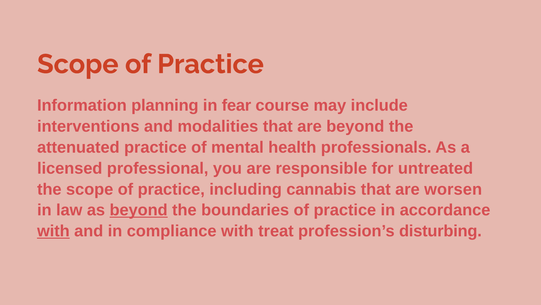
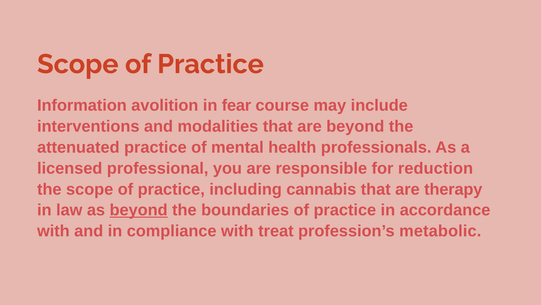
planning: planning -> avolition (165, 105)
untreated: untreated -> reduction (435, 168)
worsen: worsen -> therapy (453, 189)
with underline: present -> none (53, 231)
disturbing: disturbing -> metabolic (440, 231)
